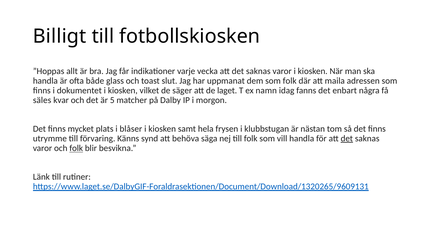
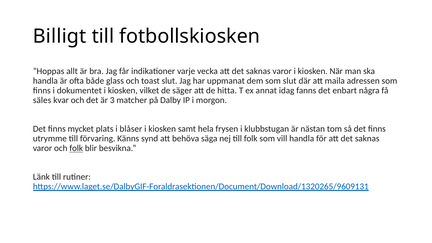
som folk: folk -> slut (290, 81)
laget: laget -> hitta (227, 91)
namn: namn -> annat (266, 91)
5: 5 -> 3 (112, 100)
det underline: present -> none (347, 139)
